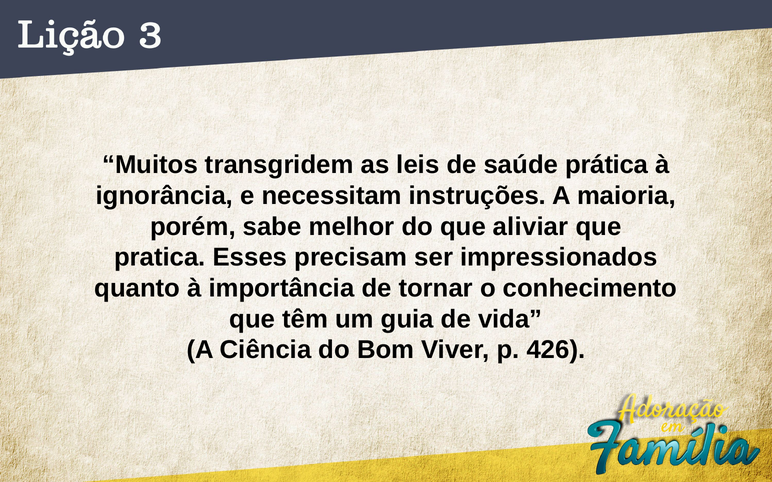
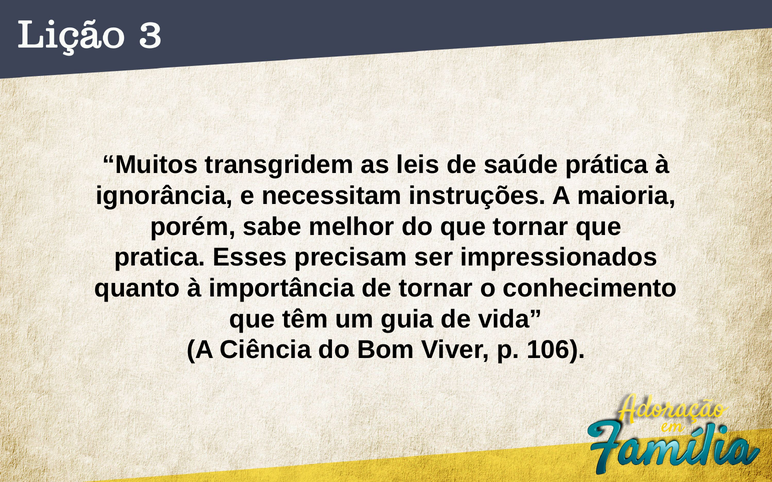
que aliviar: aliviar -> tornar (531, 227)
426: 426 -> 106 (556, 350)
